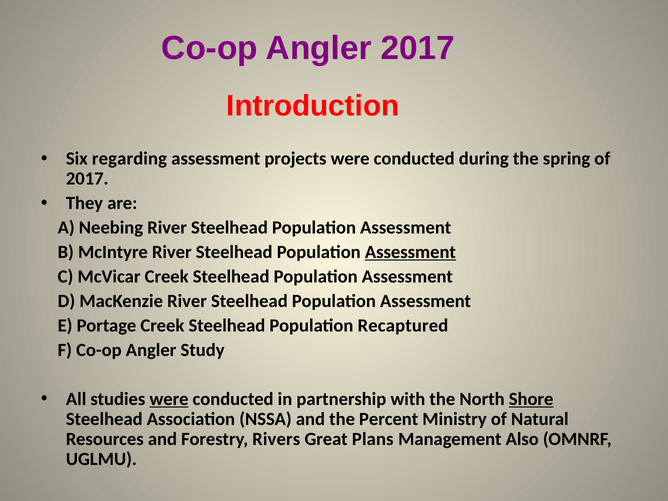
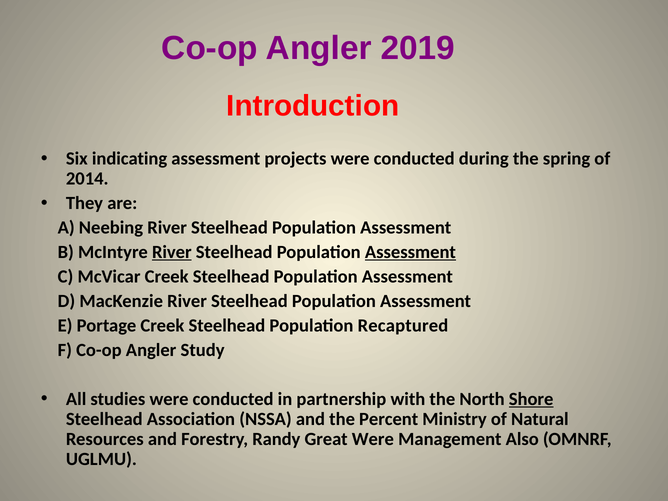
Angler 2017: 2017 -> 2019 (418, 48)
regarding: regarding -> indicating (130, 159)
2017: 2017 -> 2014 (87, 179)
River underline: none -> present (172, 252)
were underline: present -> none (169, 399)
Rivers: Rivers -> Randy (276, 439)
Great Plans: Plans -> Were (373, 439)
